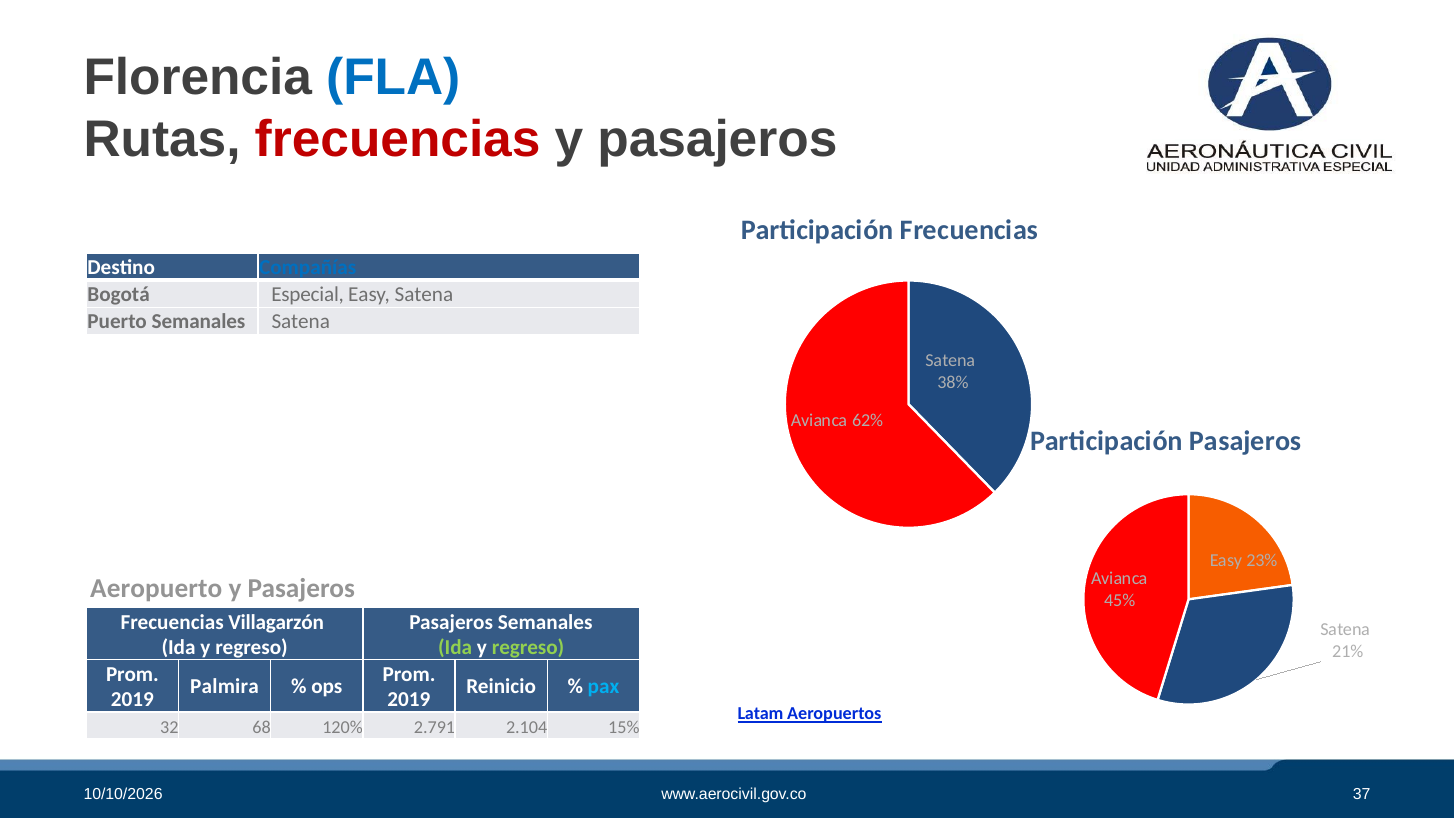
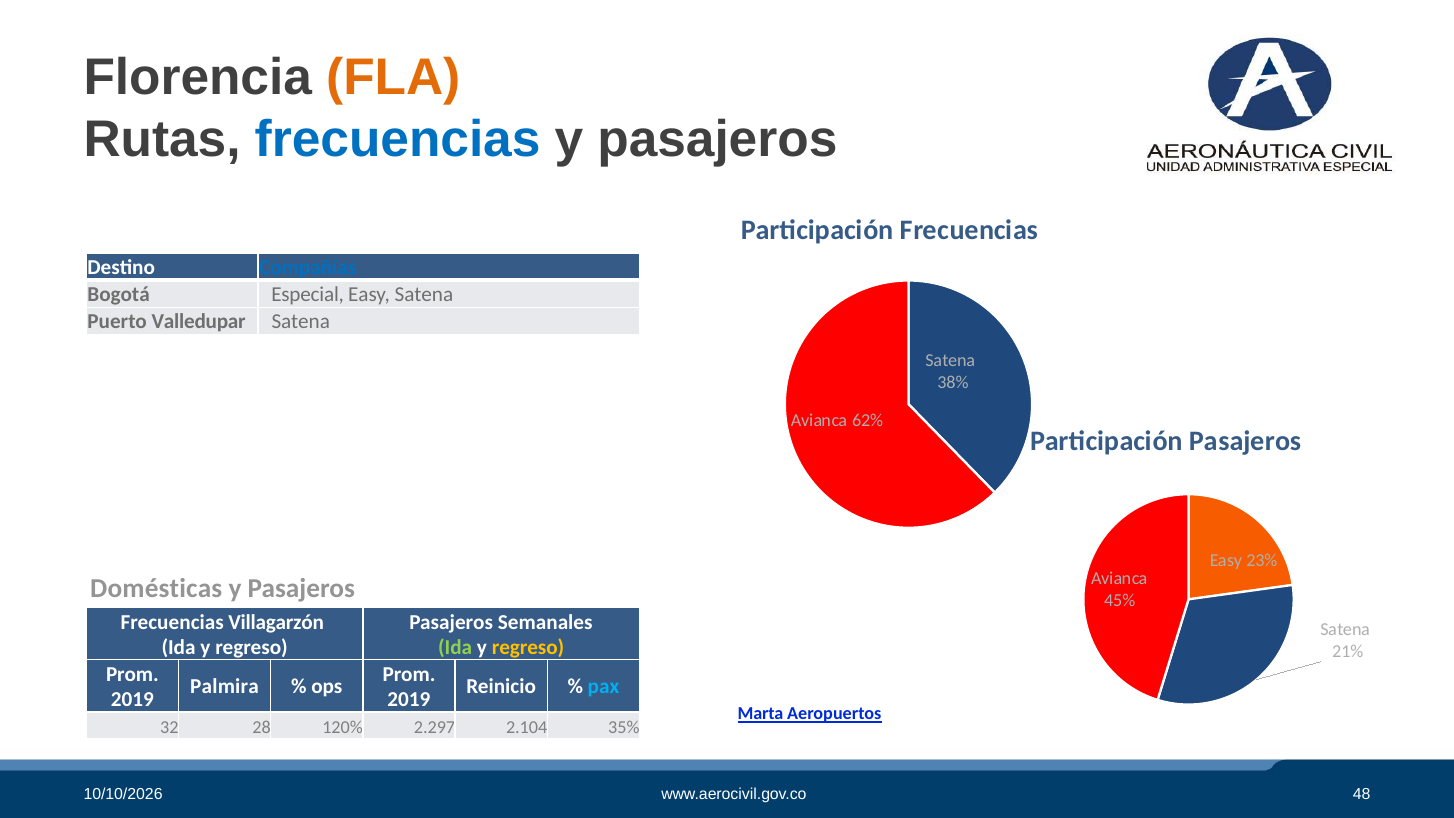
FLA colour: blue -> orange (393, 78)
frecuencias colour: red -> blue (398, 139)
Puerto Semanales: Semanales -> Valledupar (199, 322)
Aeropuerto: Aeropuerto -> Domésticas (156, 588)
regreso colour: light green -> yellow (528, 648)
Latam: Latam -> Marta (760, 714)
68: 68 -> 28 (262, 727)
2.791: 2.791 -> 2.297 (434, 727)
15%: 15% -> 35% (624, 727)
37: 37 -> 48 (1362, 794)
